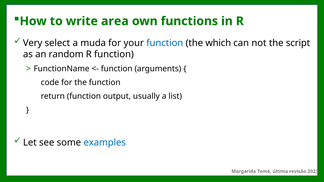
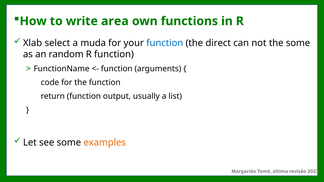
Very: Very -> Xlab (33, 43)
which: which -> direct (218, 43)
the script: script -> some (298, 43)
examples colour: blue -> orange (105, 143)
